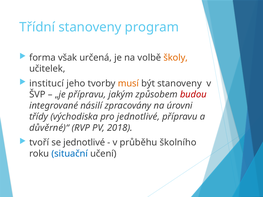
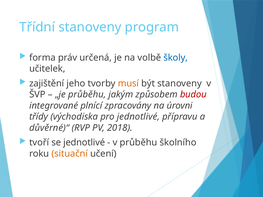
však: však -> práv (68, 58)
školy colour: orange -> blue (176, 58)
institucí: institucí -> zajištění (47, 84)
„je přípravu: přípravu -> průběhu (87, 95)
násilí: násilí -> plnící (91, 106)
situační colour: blue -> orange (70, 154)
